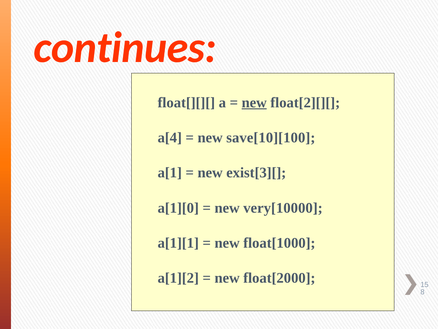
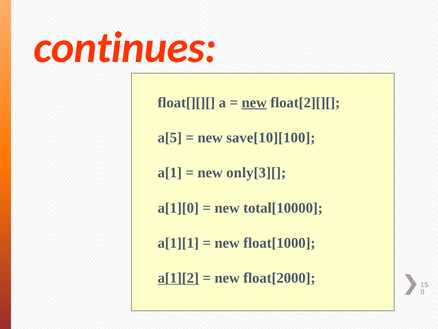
a[4: a[4 -> a[5 (170, 137)
exist[3][: exist[3][ -> only[3][ (256, 173)
very[10000: very[10000 -> total[10000 (283, 208)
a[1][2 underline: none -> present (178, 278)
